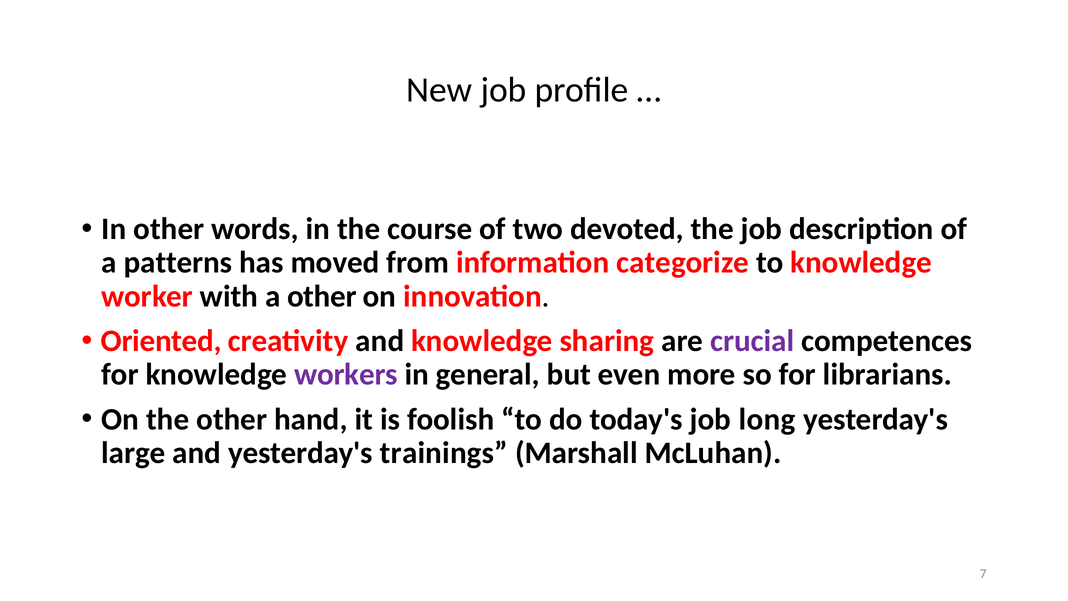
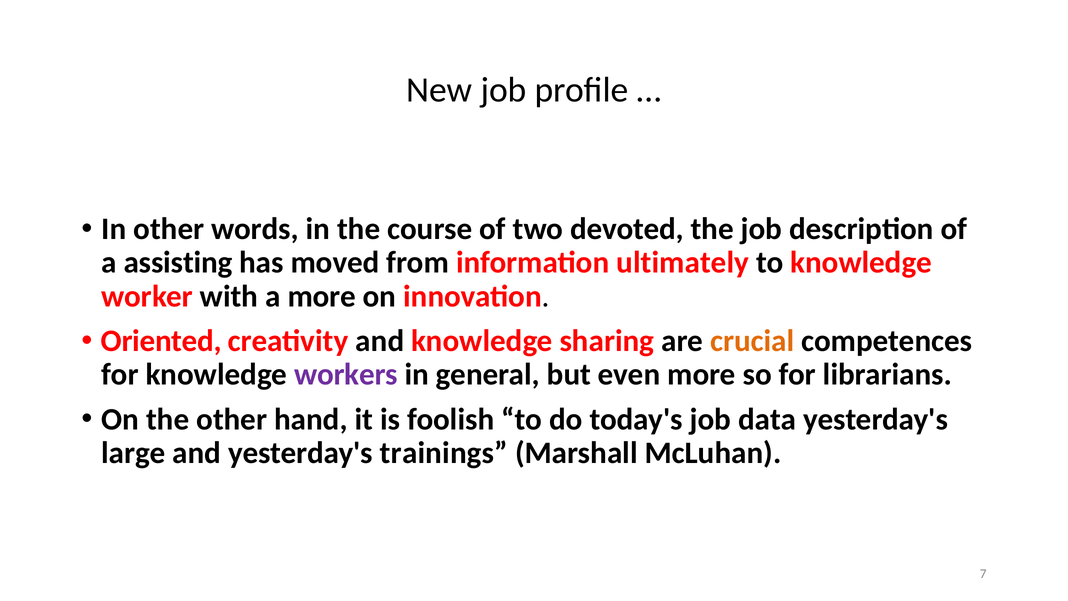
patterns: patterns -> assisting (178, 263)
categorize: categorize -> ultimately (683, 263)
a other: other -> more (322, 296)
crucial colour: purple -> orange (752, 341)
long: long -> data (767, 419)
